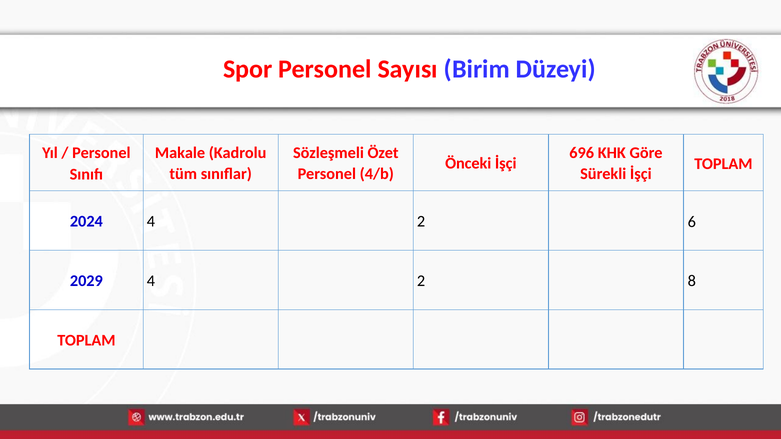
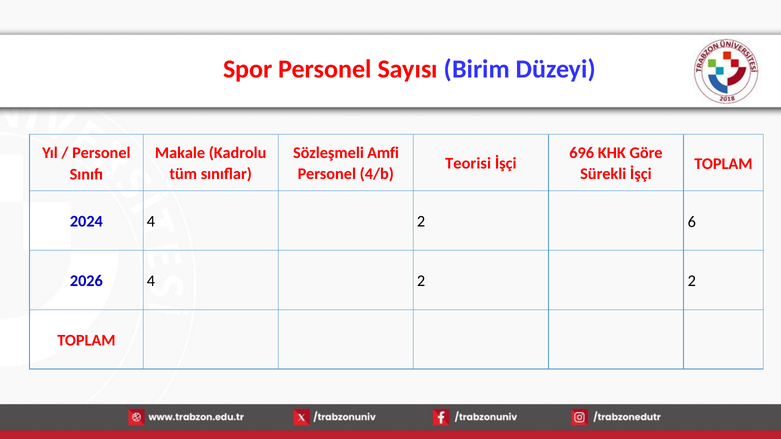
Özet: Özet -> Amfi (383, 153)
Önceki: Önceki -> Teorisi (468, 164)
2029: 2029 -> 2026 (86, 281)
2 8: 8 -> 2 (692, 281)
